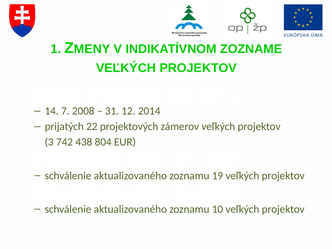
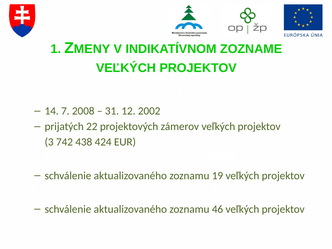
2014: 2014 -> 2002 (149, 111)
804: 804 -> 424 (103, 142)
10: 10 -> 46 (217, 209)
